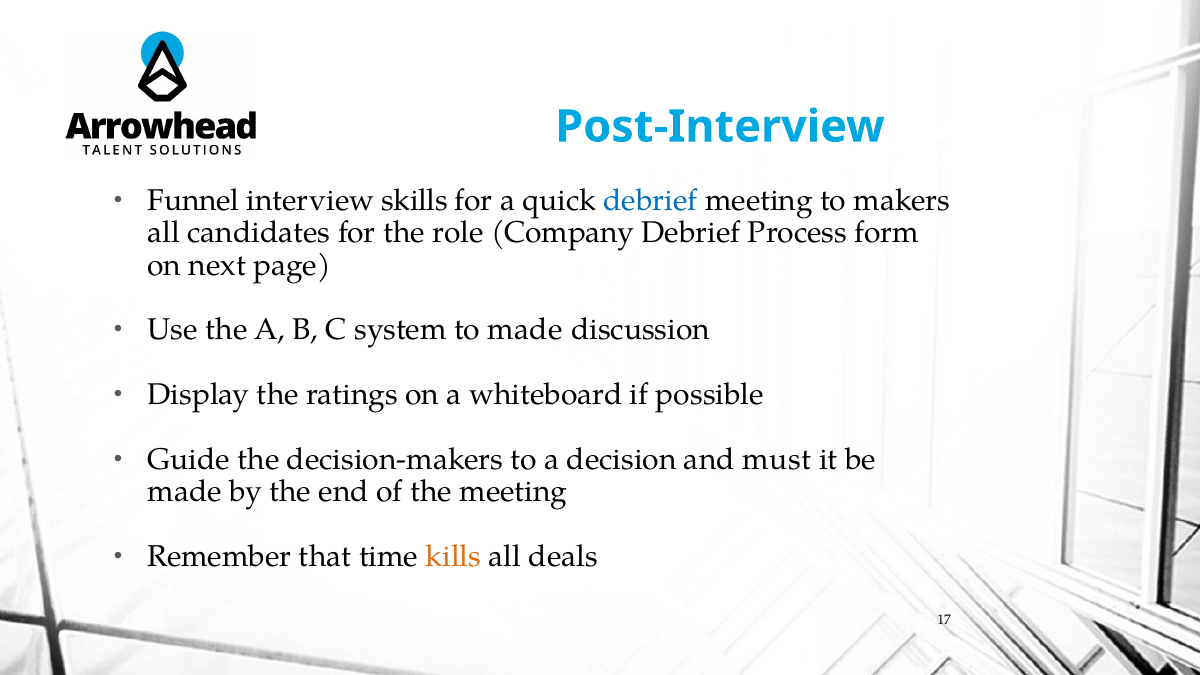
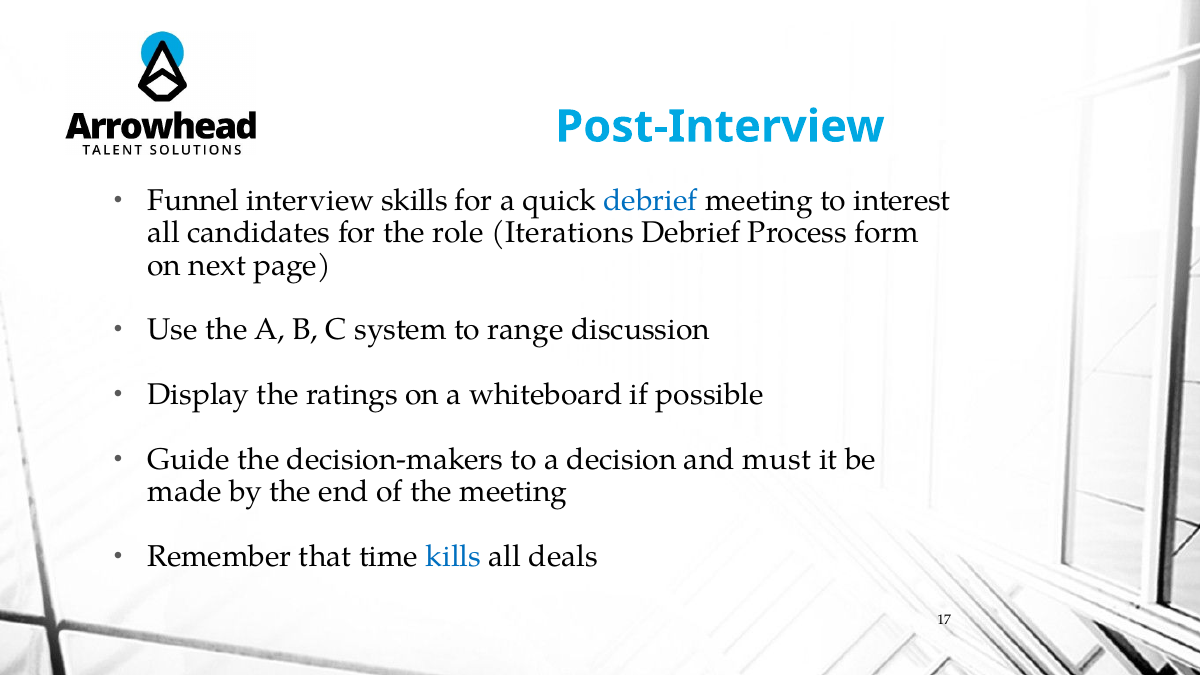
makers: makers -> interest (902, 201)
Company: Company -> Iterations (563, 233)
to made: made -> range (525, 330)
kills colour: orange -> blue (453, 557)
